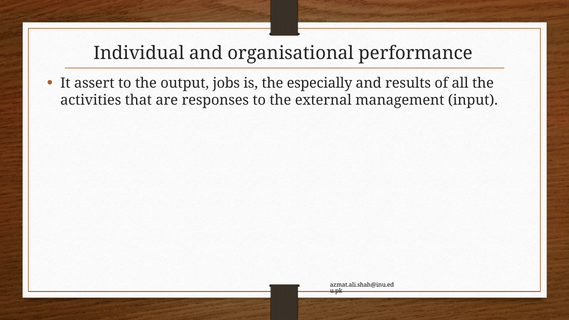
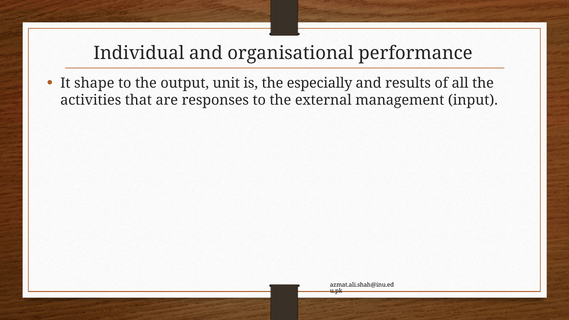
assert: assert -> shape (94, 83)
jobs: jobs -> unit (226, 83)
